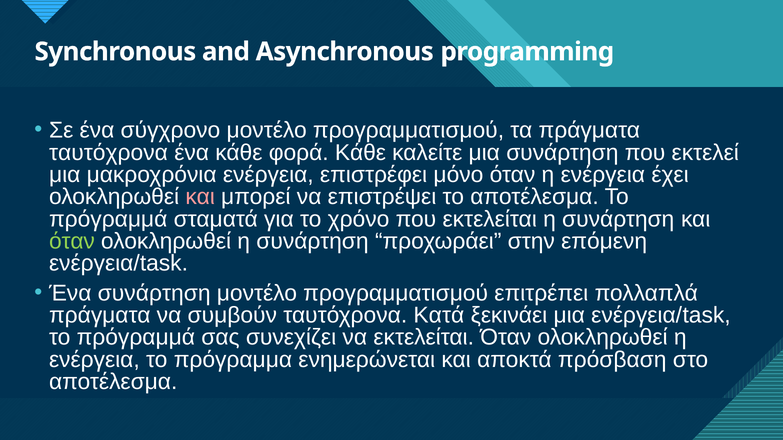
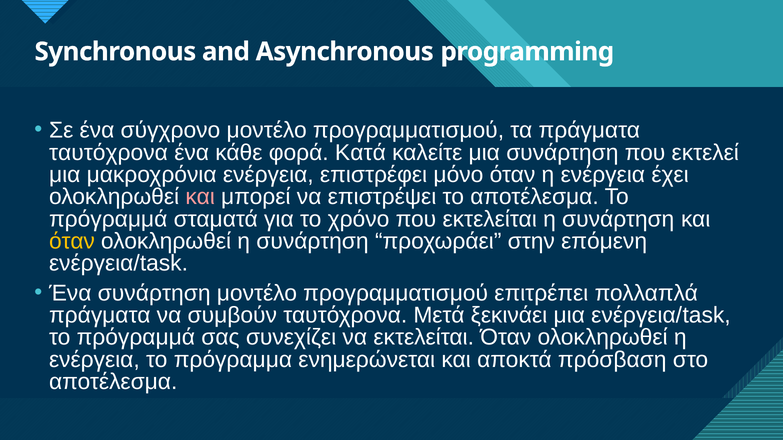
φορά Κάθε: Κάθε -> Κατά (360, 153)
όταν colour: light green -> yellow (72, 242)
Κατά: Κατά -> Μετά (439, 315)
